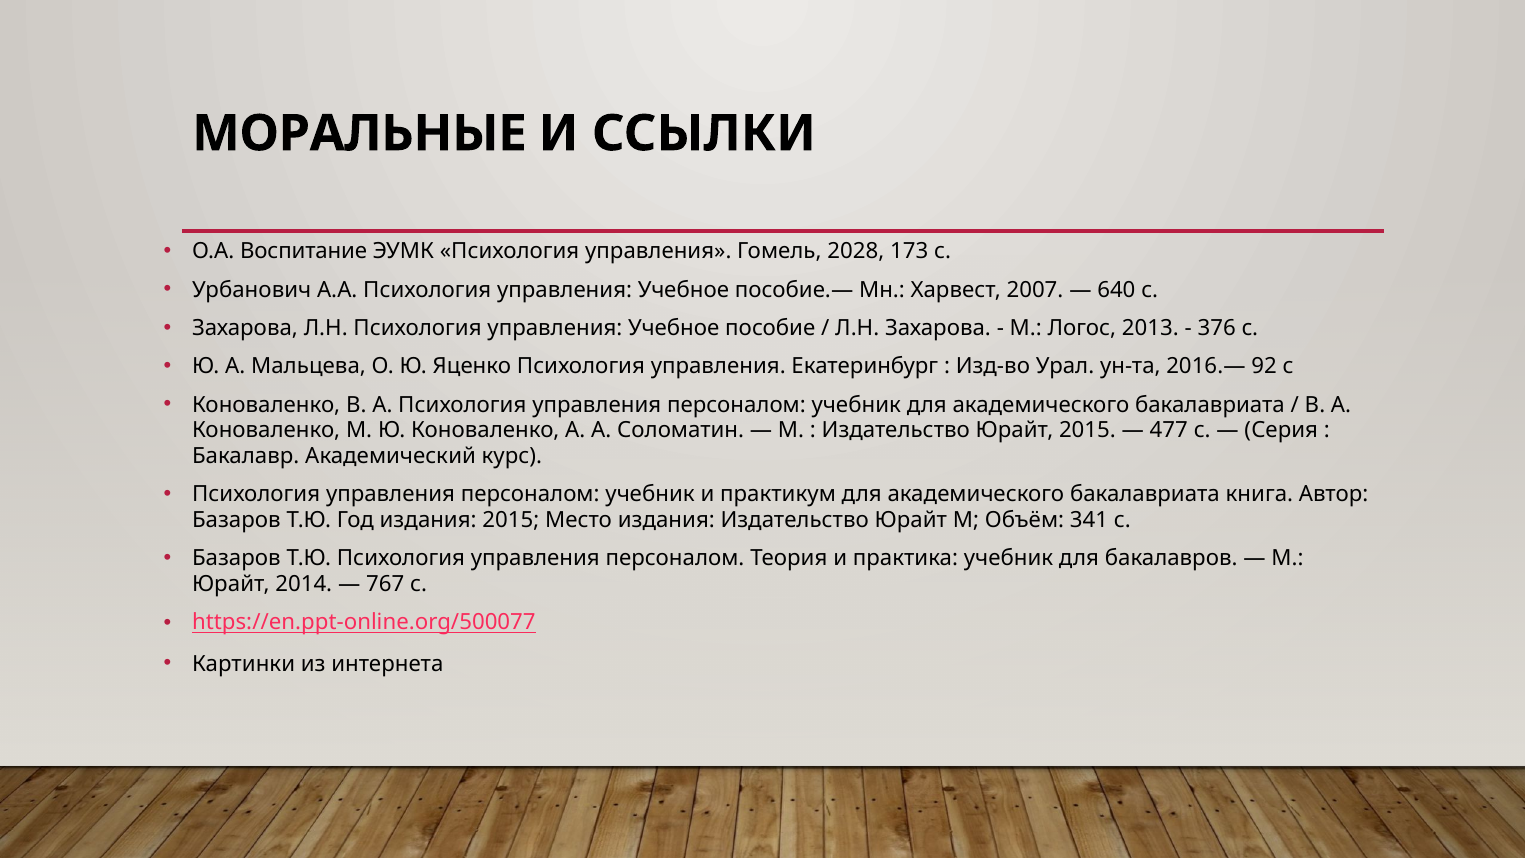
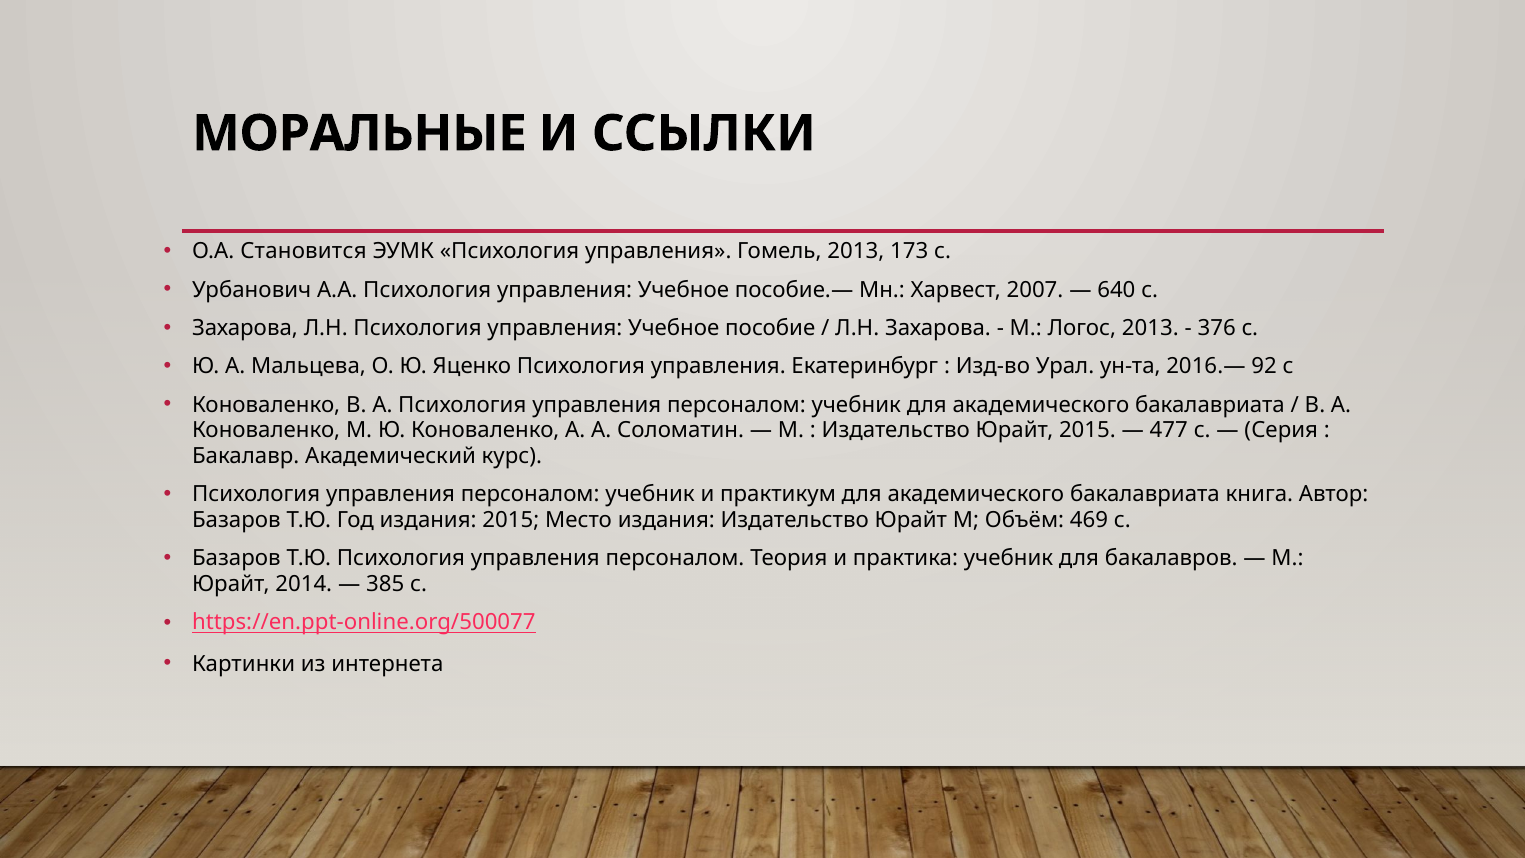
Воспитание: Воспитание -> Становится (303, 251)
Гомель 2028: 2028 -> 2013 (856, 251)
341: 341 -> 469 (1089, 520)
767: 767 -> 385 (385, 584)
